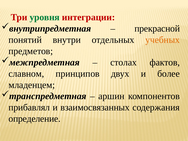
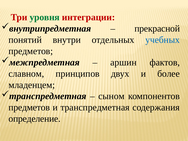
учебных colour: orange -> blue (163, 40)
столах: столах -> аршин (123, 62)
аршин: аршин -> сыном (111, 96)
прибавлял: прибавлял -> предметов (29, 107)
и взаимосвязанных: взаимосвязанных -> транспредметная (95, 107)
